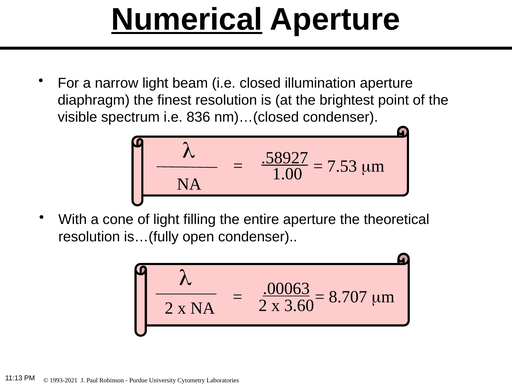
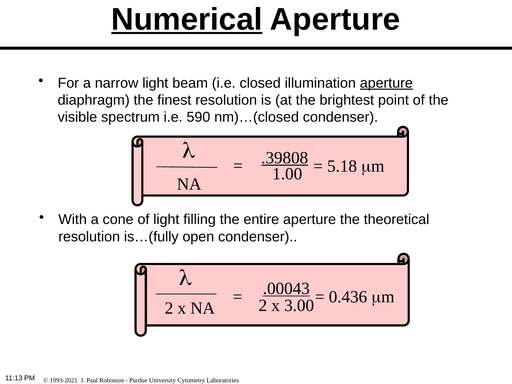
aperture underline: none -> present (386, 83)
836: 836 -> 590 (198, 117)
.58927: .58927 -> .39808 (285, 158)
7.53: 7.53 -> 5.18 (342, 166)
.00063: .00063 -> .00043 (286, 288)
3.60: 3.60 -> 3.00 (299, 306)
8.707: 8.707 -> 0.436 (348, 297)
